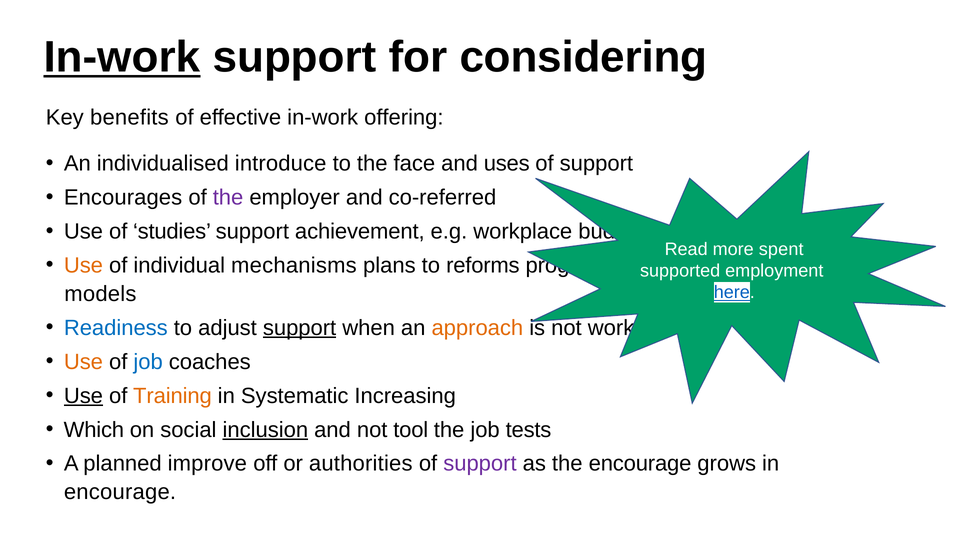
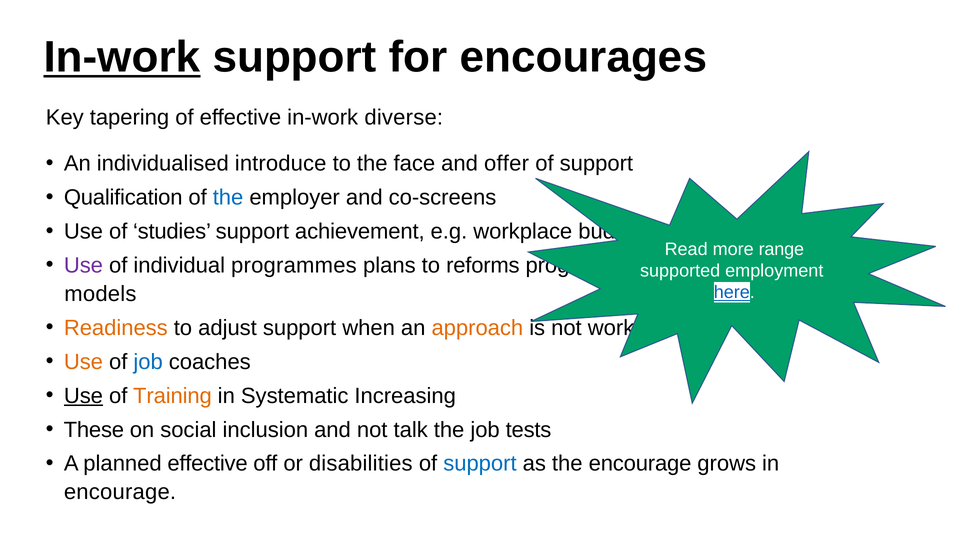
considering: considering -> encourages (583, 57)
benefits: benefits -> tapering (130, 118)
offering: offering -> diverse (404, 118)
uses: uses -> offer (507, 164)
Encourages: Encourages -> Qualification (123, 198)
the colour: purple -> blue (228, 198)
co-referred: co-referred -> co-screens (442, 198)
spent: spent -> range (781, 249)
Use colour: orange -> purple (83, 266)
mechanisms: mechanisms -> programmes (294, 266)
Readiness colour: blue -> orange (116, 328)
support underline: present -> none (300, 328)
Which: Which -> These (94, 430)
inclusion underline: present -> none (265, 430)
tool: tool -> talk (411, 430)
planned improve: improve -> effective (208, 464)
authorities: authorities -> disabilities (361, 464)
support colour: purple -> blue (480, 464)
